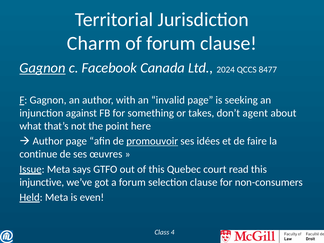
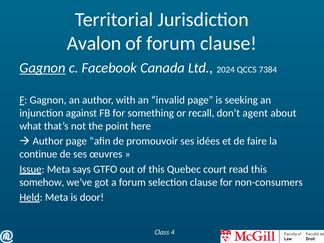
Charm: Charm -> Avalon (94, 43)
8477: 8477 -> 7384 (268, 70)
takes: takes -> recall (201, 113)
promouvoir underline: present -> none (152, 141)
injunctive: injunctive -> somehow (42, 182)
even: even -> door (92, 197)
